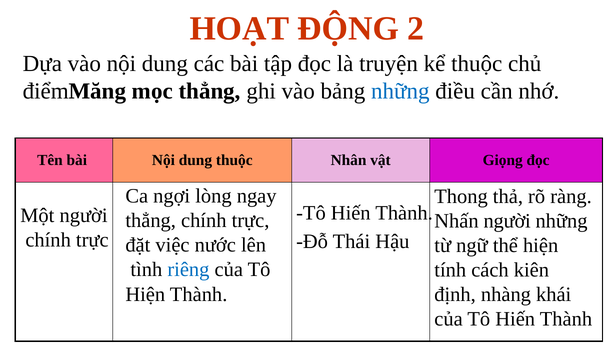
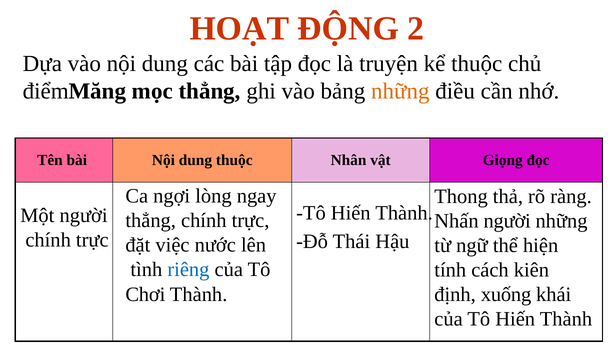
những colour: blue -> orange (400, 91)
Hiện: Hiện -> Chơi (145, 295)
nhàng: nhàng -> xuống (506, 295)
